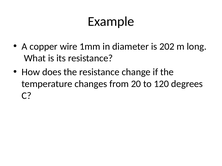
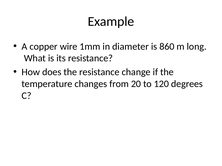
202: 202 -> 860 (167, 47)
